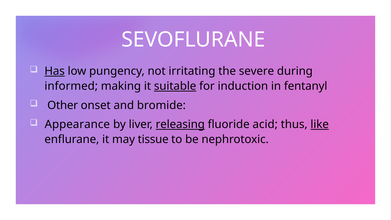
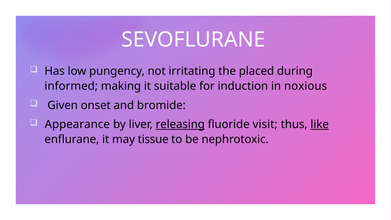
Has underline: present -> none (55, 71)
severe: severe -> placed (256, 71)
suitable underline: present -> none (175, 86)
fentanyl: fentanyl -> noxious (306, 86)
Other: Other -> Given (63, 105)
acid: acid -> visit (265, 124)
